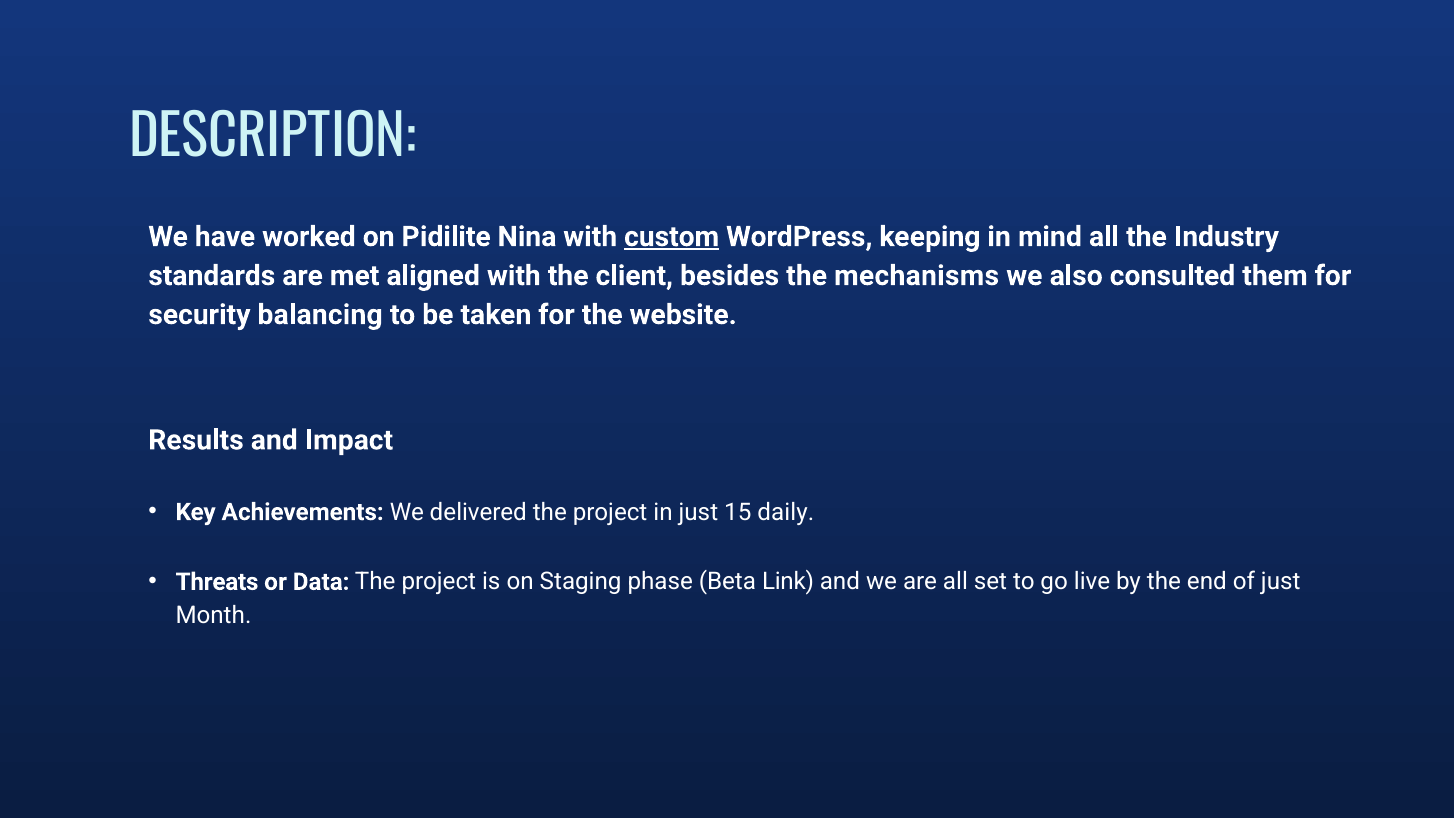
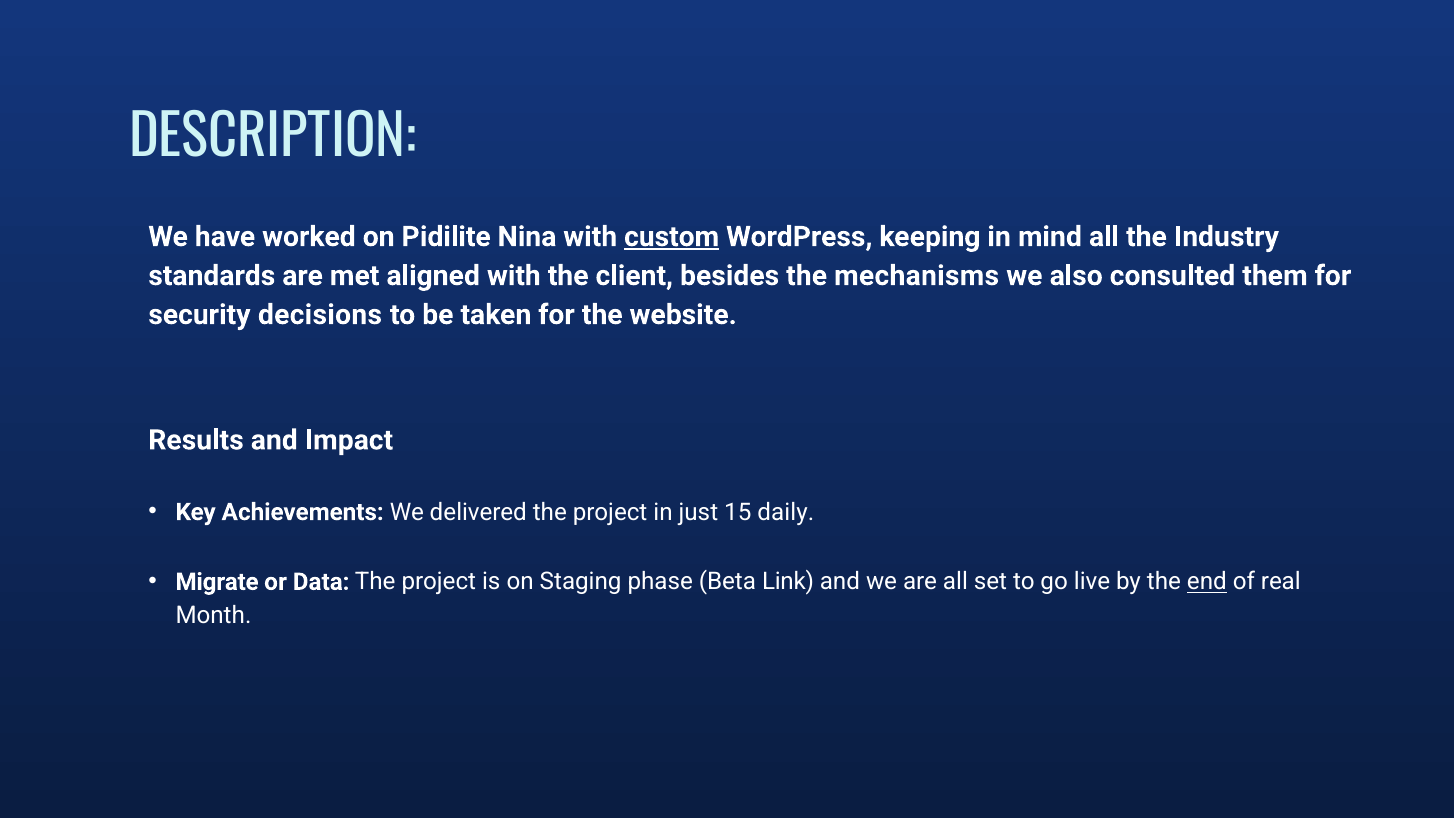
balancing: balancing -> decisions (320, 315)
Threats: Threats -> Migrate (217, 582)
end underline: none -> present (1207, 582)
of just: just -> real (1281, 582)
